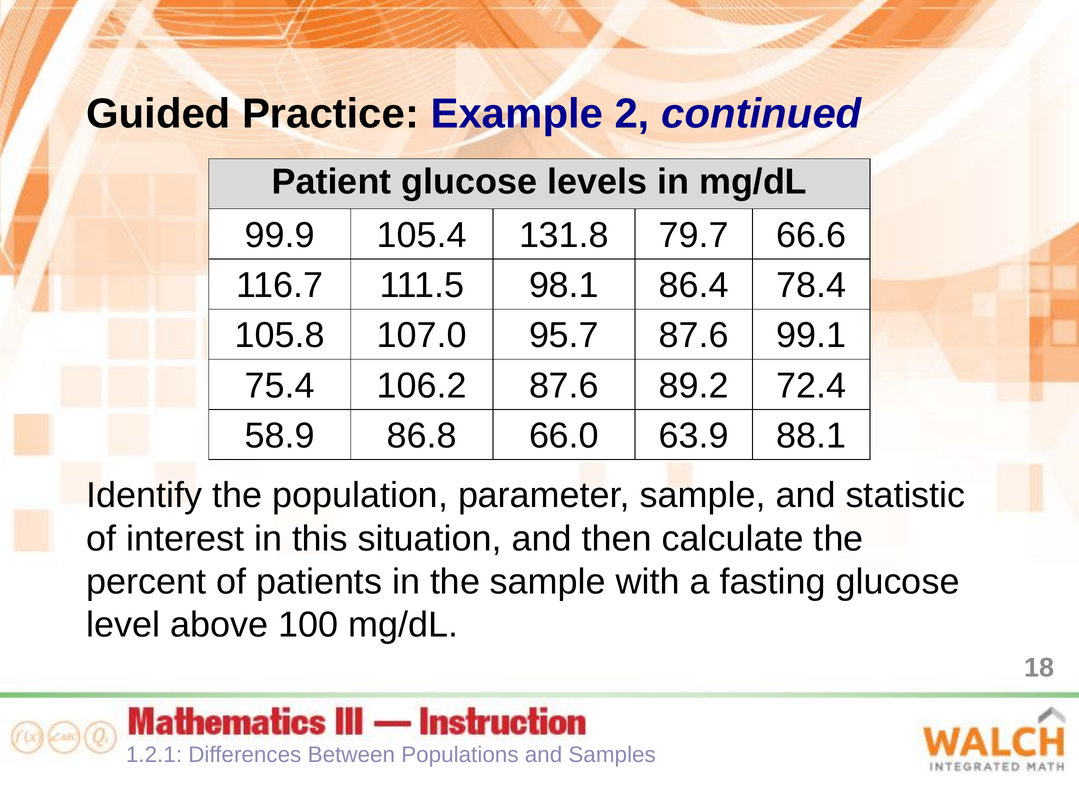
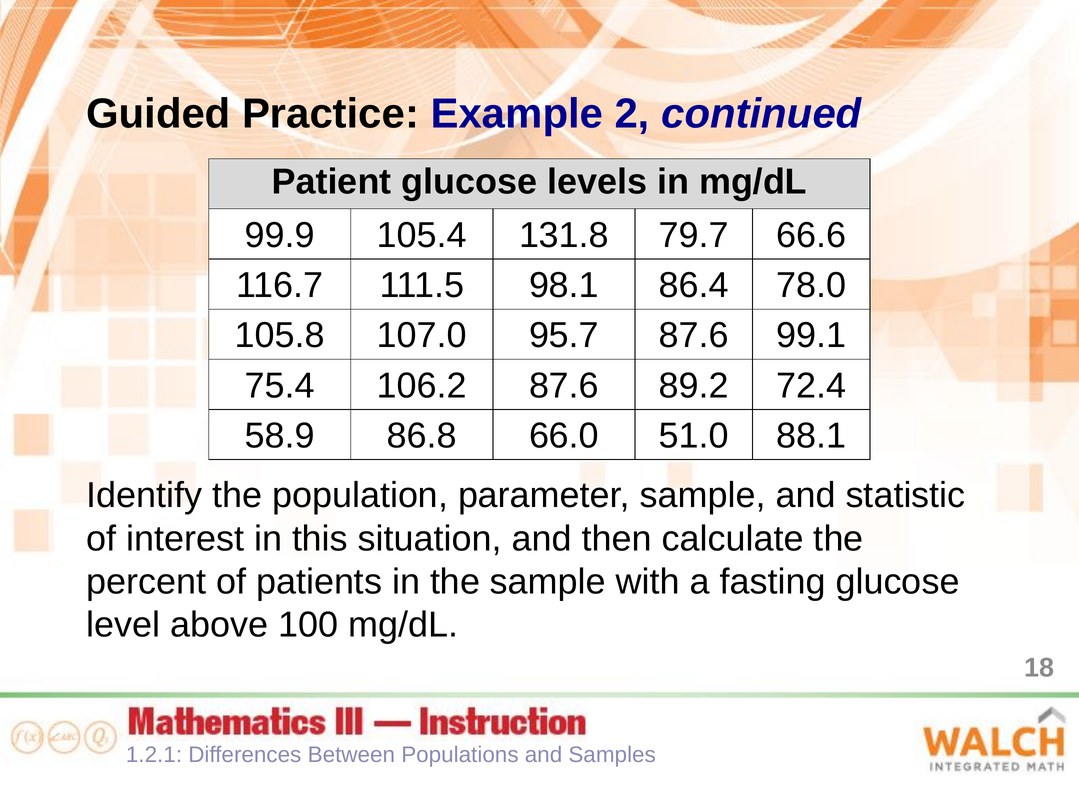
78.4: 78.4 -> 78.0 (811, 285)
63.9: 63.9 -> 51.0 (694, 435)
